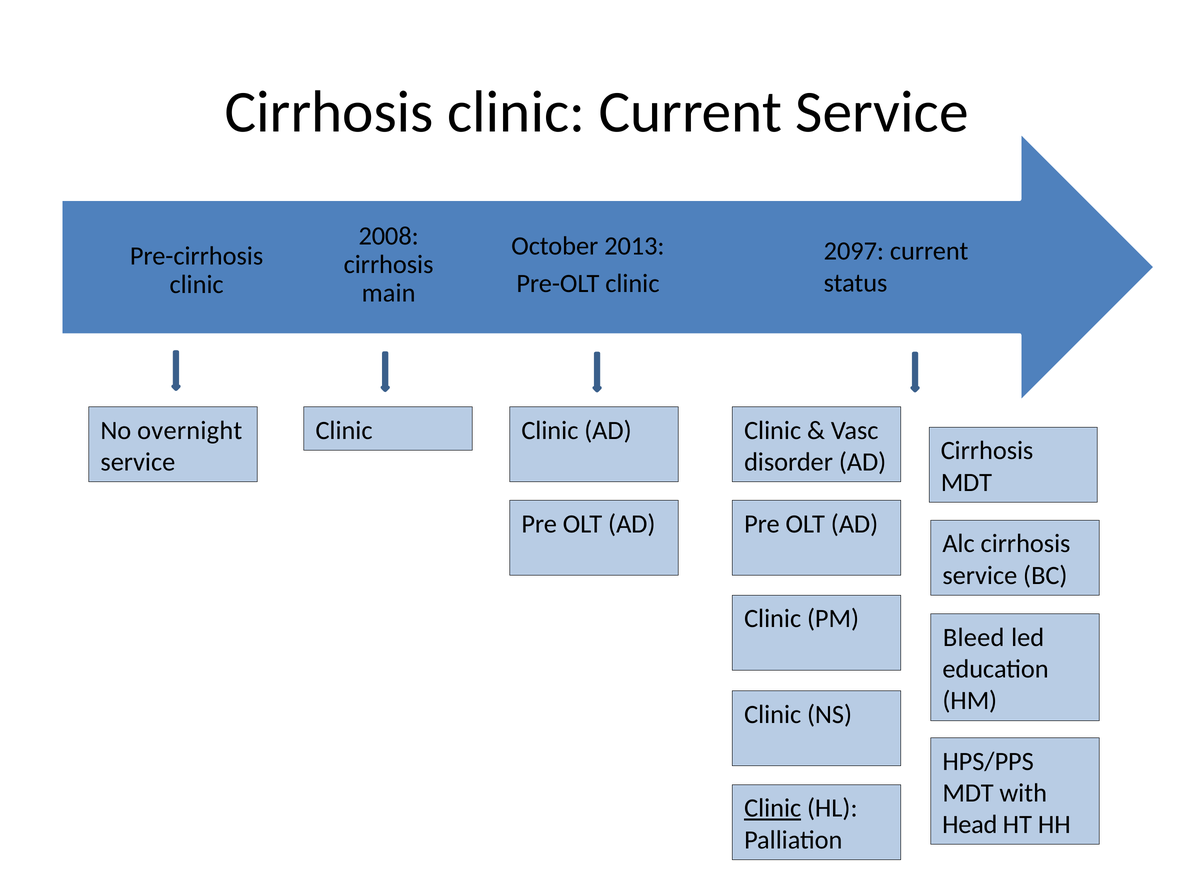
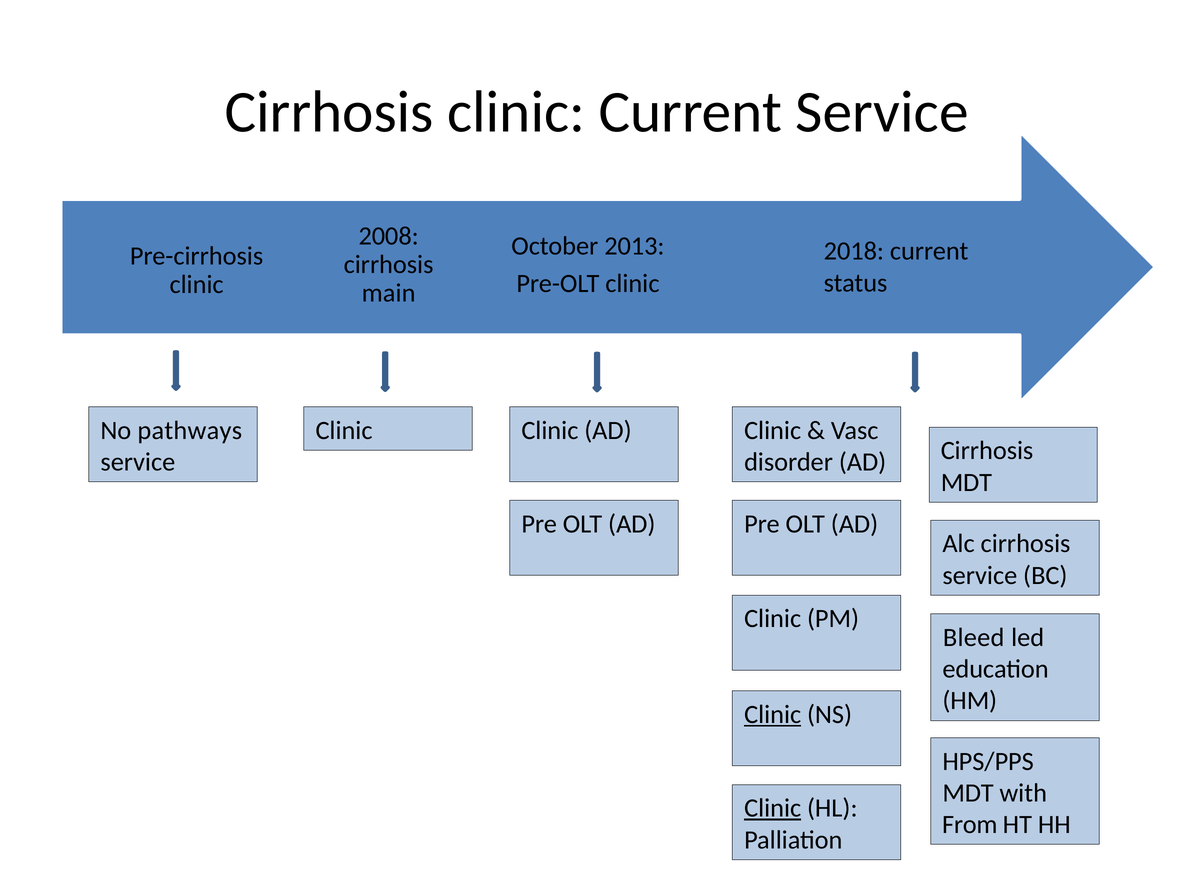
2097: 2097 -> 2018 (854, 251)
overnight: overnight -> pathways (190, 430)
Clinic underline: none -> present (773, 714)
Head: Head -> From (970, 825)
